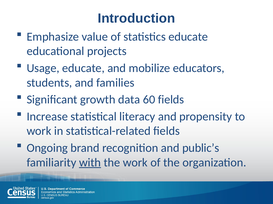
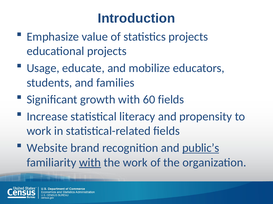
statistics educate: educate -> projects (188, 37)
growth data: data -> with (129, 100)
Ongoing: Ongoing -> Website (47, 148)
public’s underline: none -> present (201, 148)
